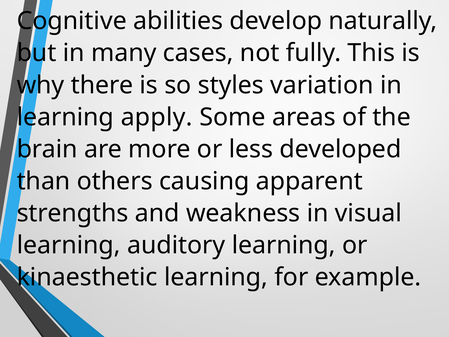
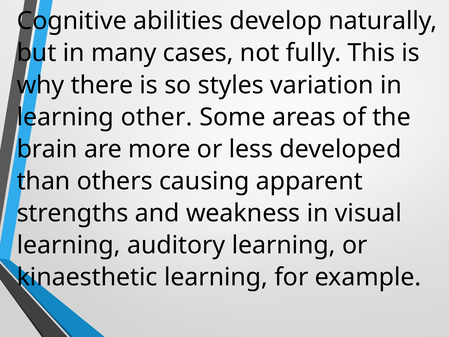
apply: apply -> other (157, 117)
